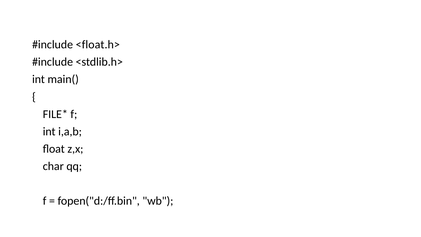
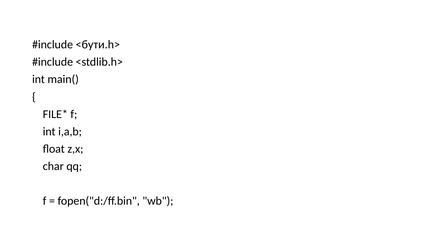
<float.h>: <float.h> -> <бути.h> (98, 45)
